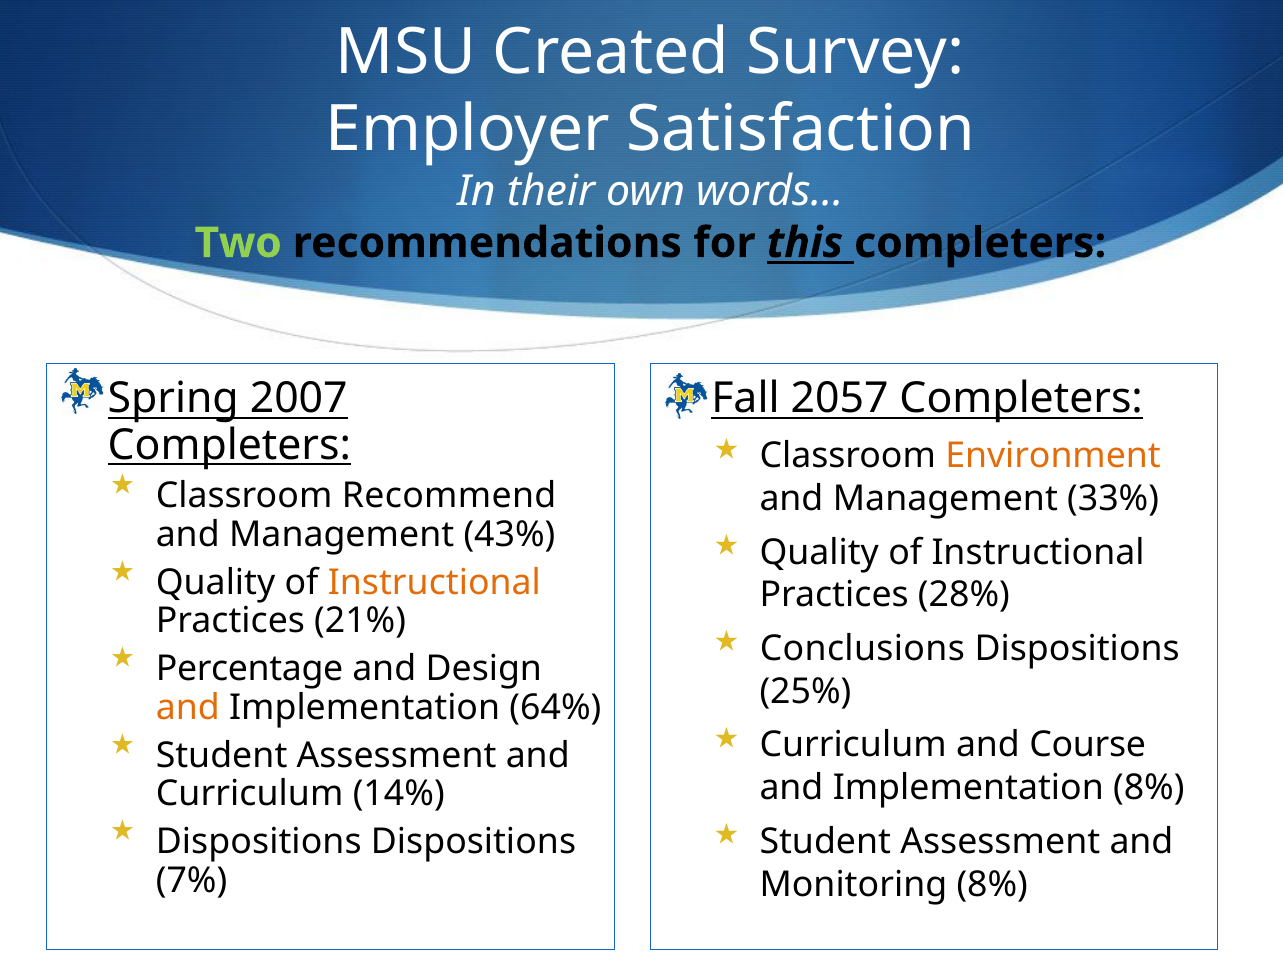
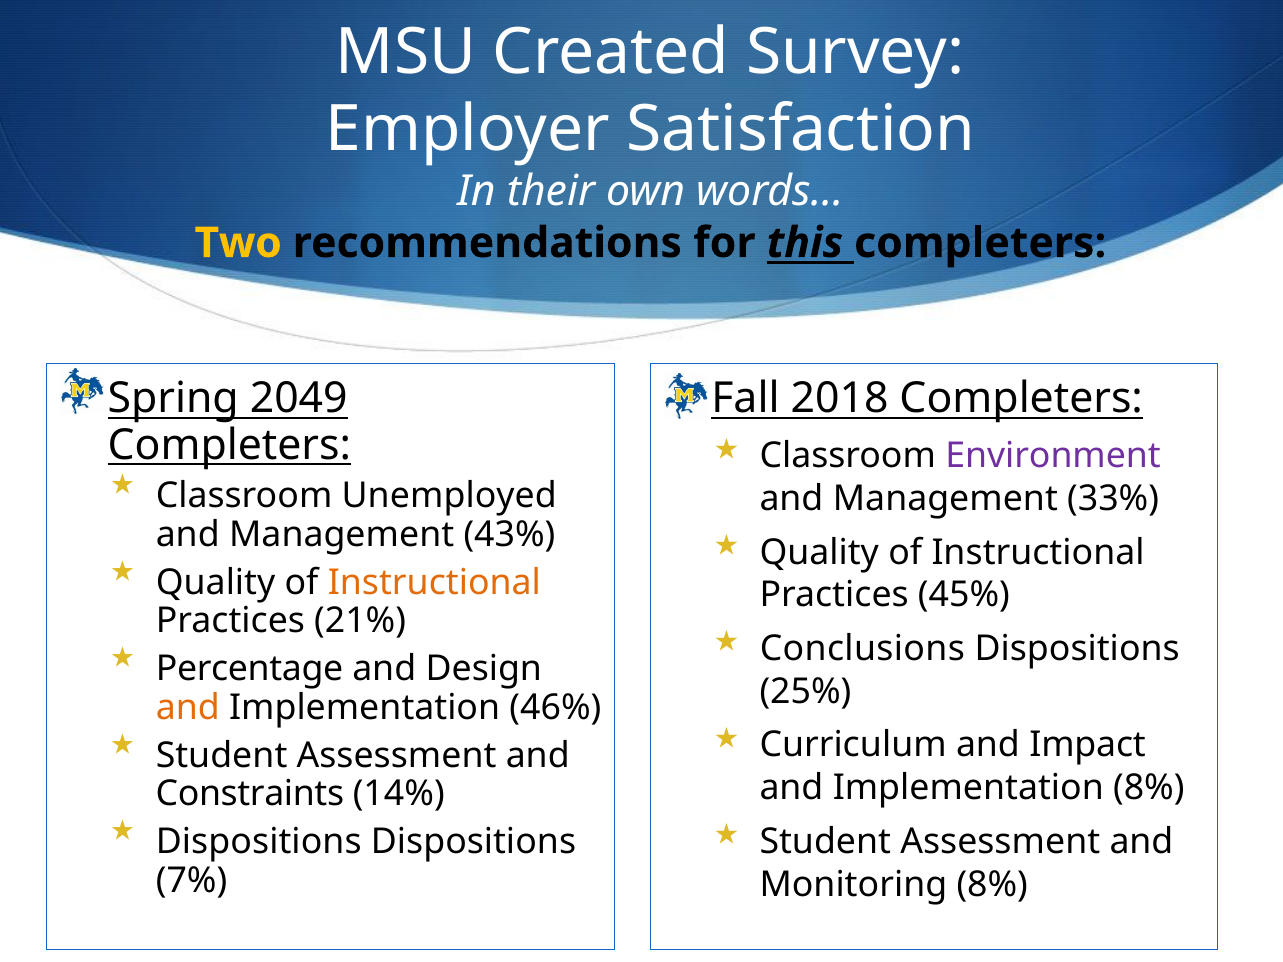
Two colour: light green -> yellow (238, 243)
2007: 2007 -> 2049 (299, 399)
2057: 2057 -> 2018 (840, 399)
Environment colour: orange -> purple (1053, 456)
Recommend: Recommend -> Unemployed (449, 496)
28%: 28% -> 45% (964, 595)
64%: 64% -> 46% (555, 708)
Course: Course -> Impact (1088, 745)
Curriculum: Curriculum -> Constraints (250, 794)
